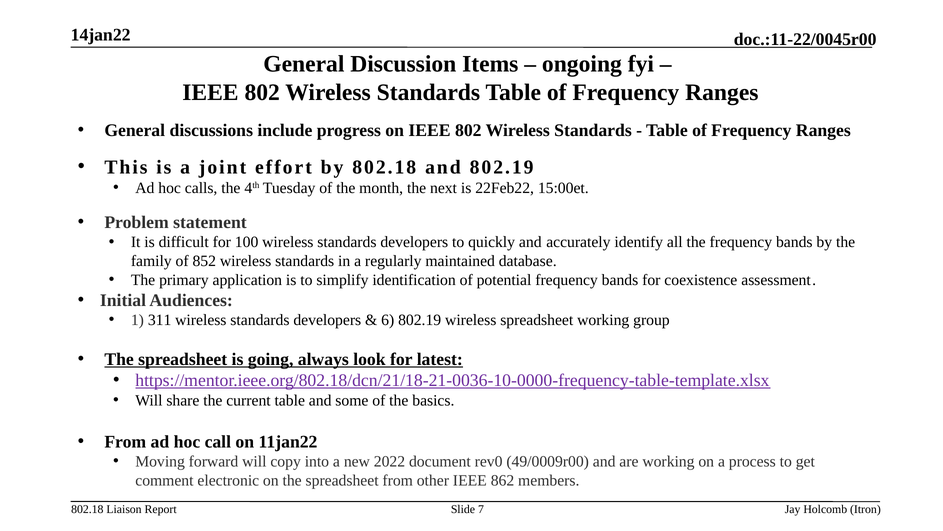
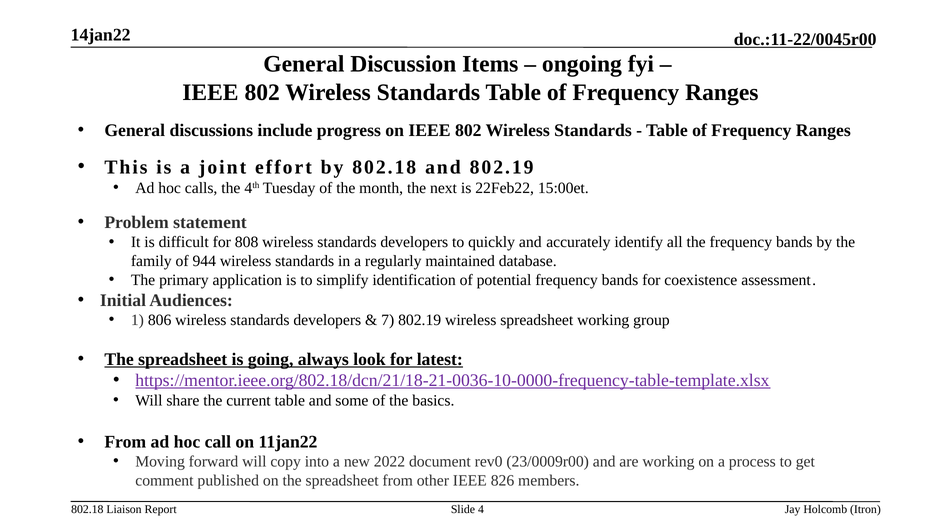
100: 100 -> 808 (247, 242)
852: 852 -> 944 (204, 261)
311: 311 -> 806 (160, 320)
6: 6 -> 7 (388, 320)
49/0009r00: 49/0009r00 -> 23/0009r00 (548, 461)
electronic: electronic -> published (228, 480)
862: 862 -> 826 (503, 480)
7: 7 -> 4 (481, 509)
